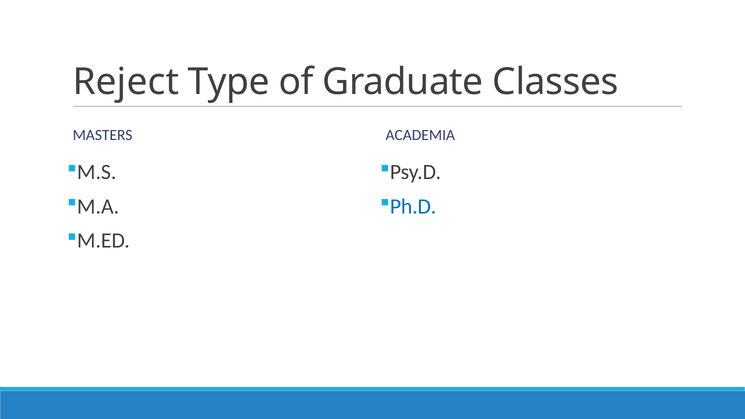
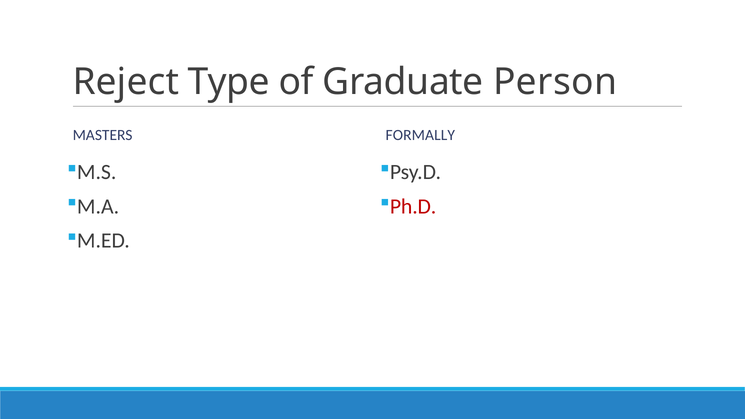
Classes: Classes -> Person (555, 82)
ACADEMIA: ACADEMIA -> FORMALLY (420, 135)
Ph.D colour: blue -> red (413, 206)
